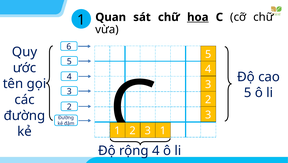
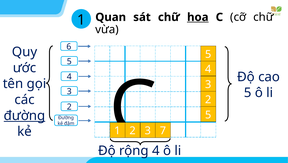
3: 3 -> 5 (208, 114)
đường underline: none -> present (25, 115)
1: 1 -> 7 (163, 130)
